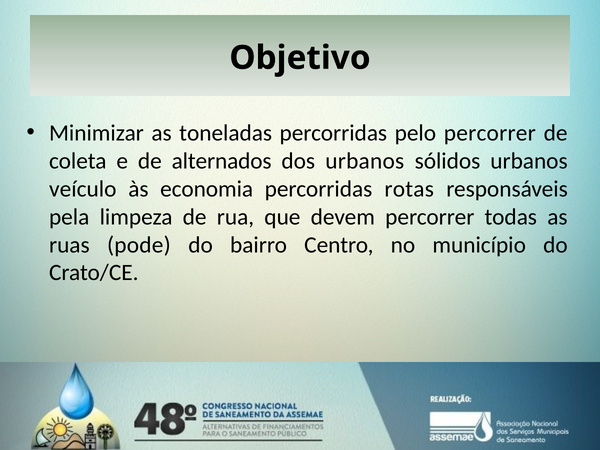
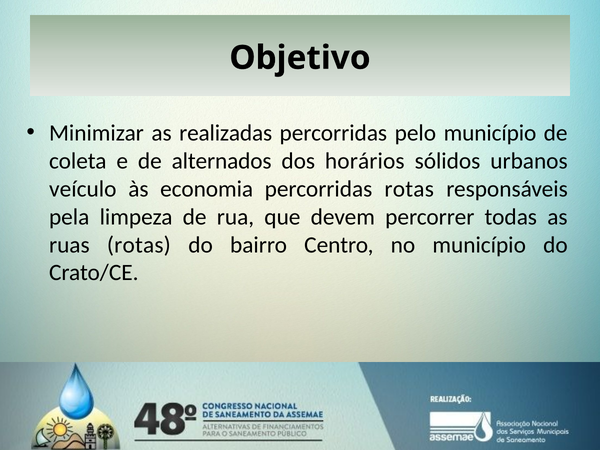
toneladas: toneladas -> realizadas (226, 133)
pelo percorrer: percorrer -> município (490, 133)
dos urbanos: urbanos -> horários (365, 161)
ruas pode: pode -> rotas (139, 245)
